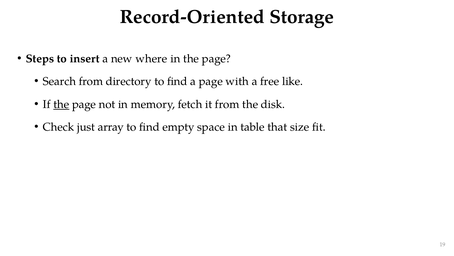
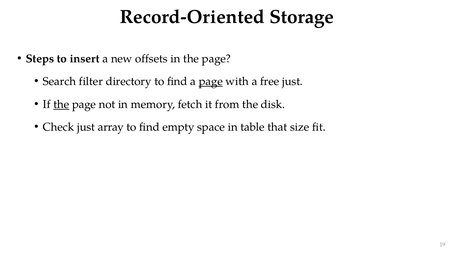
where: where -> offsets (151, 59)
Search from: from -> filter (91, 81)
page underline: none -> present (211, 81)
free like: like -> just (292, 81)
